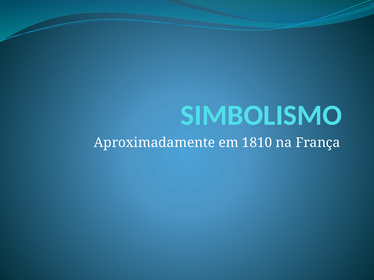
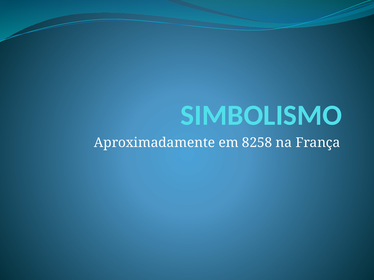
1810: 1810 -> 8258 (257, 143)
